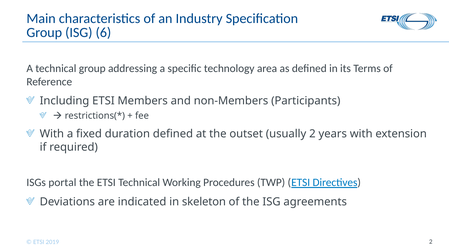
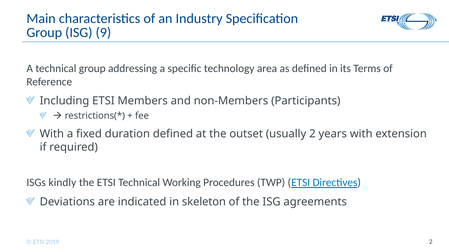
6: 6 -> 9 (103, 33)
portal: portal -> kindly (62, 183)
